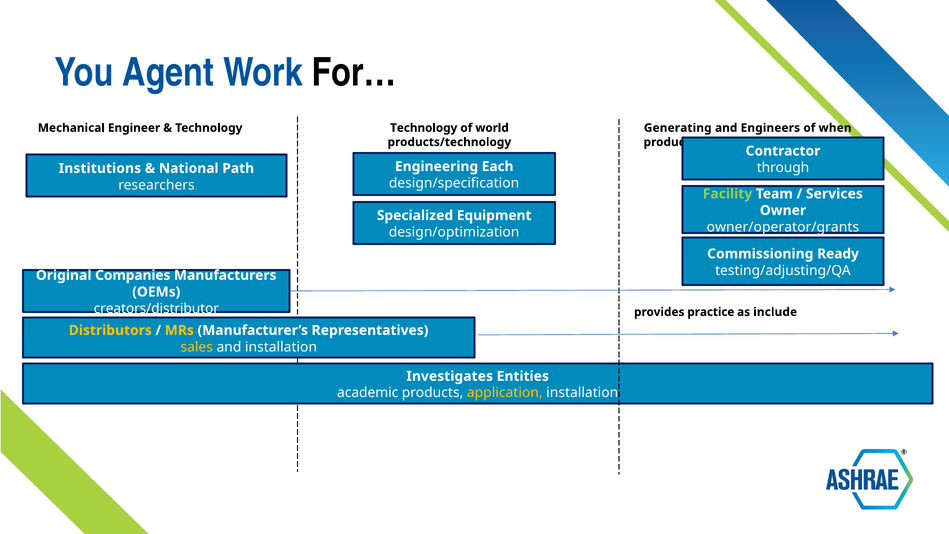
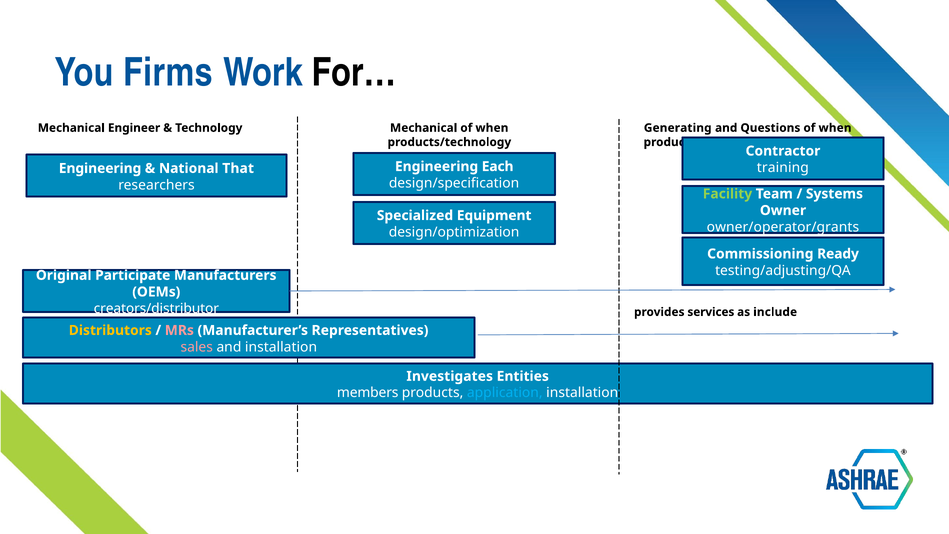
Agent: Agent -> Firms (168, 73)
Technology Technology: Technology -> Mechanical (424, 128)
world: world -> when (492, 128)
Engineers: Engineers -> Questions (770, 128)
through: through -> training (783, 168)
Institutions: Institutions -> Engineering (100, 168)
Path: Path -> That (238, 168)
Services: Services -> Systems (834, 194)
Companies: Companies -> Participate (133, 275)
practice: practice -> services (711, 312)
MRs colour: yellow -> pink (179, 330)
sales colour: yellow -> pink (197, 347)
academic: academic -> members (368, 393)
application colour: yellow -> light blue (505, 393)
